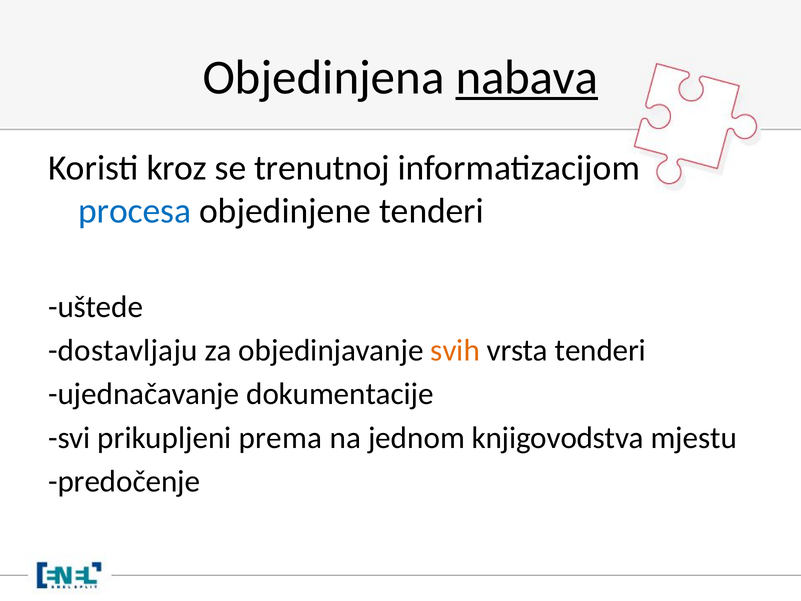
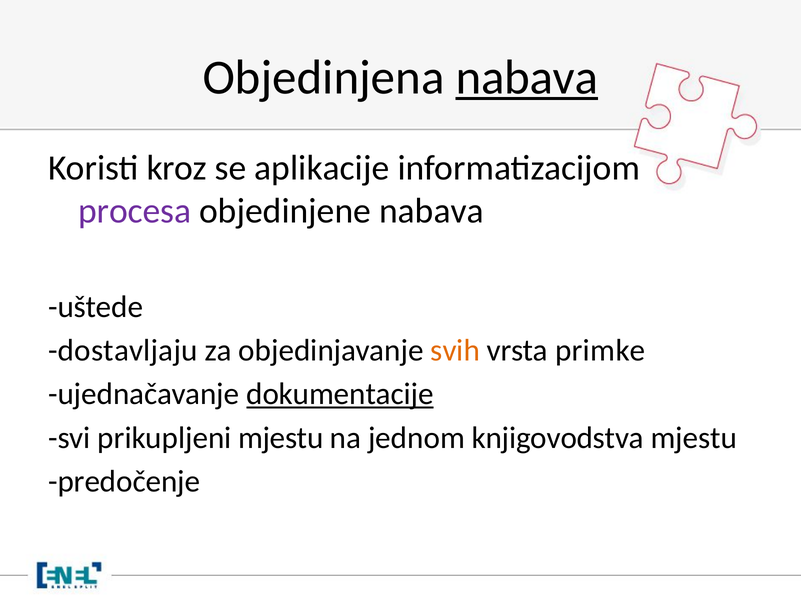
trenutnoj: trenutnoj -> aplikacije (322, 168)
procesa colour: blue -> purple (135, 211)
objedinjene tenderi: tenderi -> nabava (431, 211)
vrsta tenderi: tenderi -> primke (600, 350)
dokumentacije underline: none -> present (340, 394)
prikupljeni prema: prema -> mjestu (281, 438)
